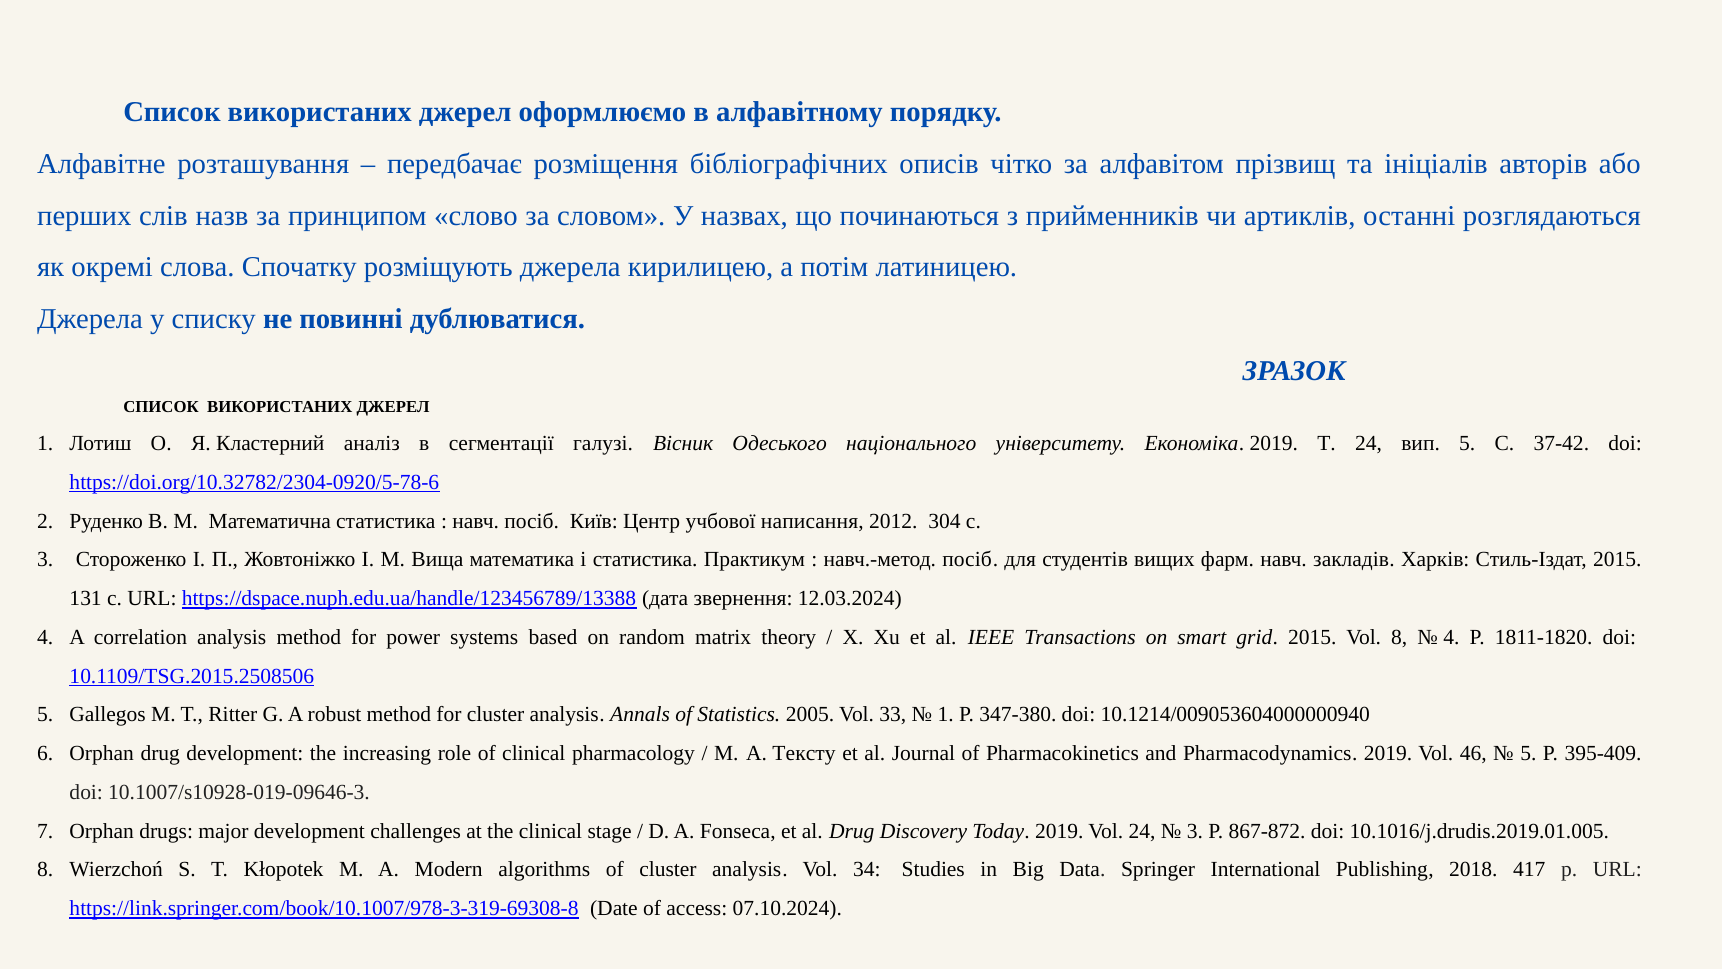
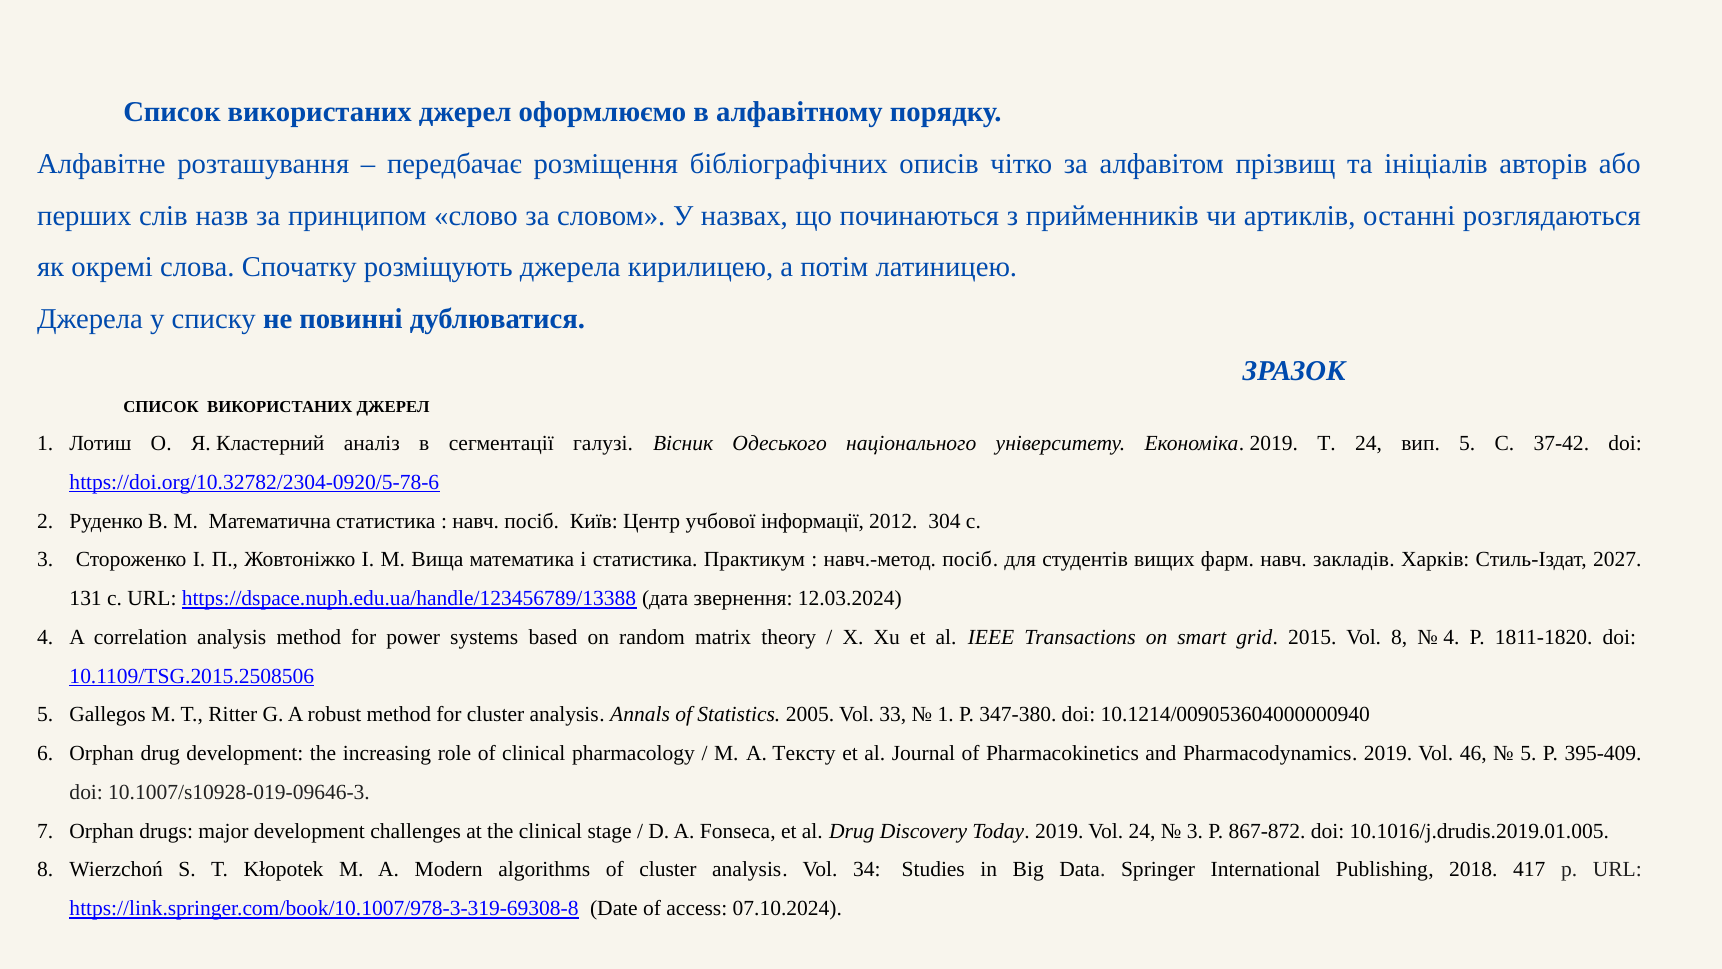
написання: написання -> інформації (812, 521)
Стиль-Іздат 2015: 2015 -> 2027 (1617, 559)
